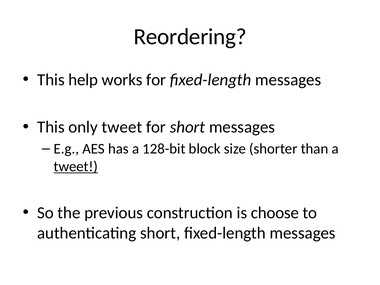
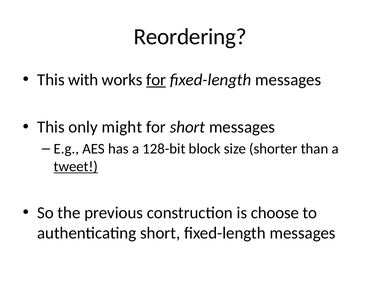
help: help -> with (83, 80)
for underline: none -> present (156, 80)
only tweet: tweet -> might (122, 127)
